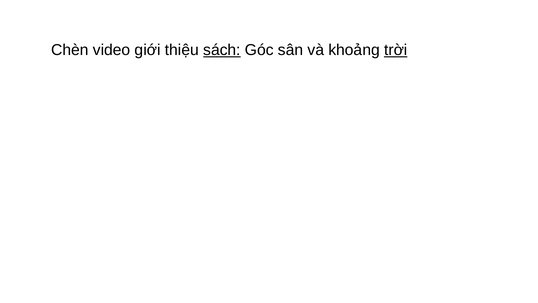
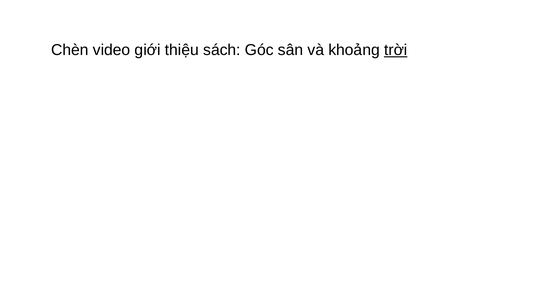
sách underline: present -> none (222, 50)
